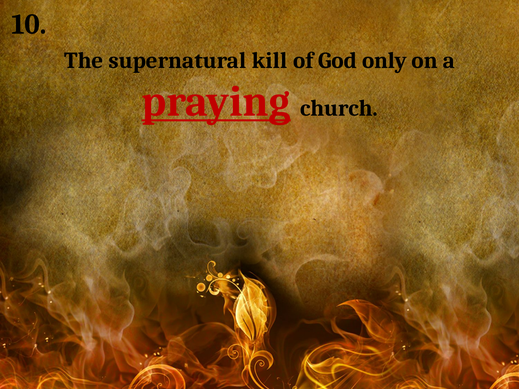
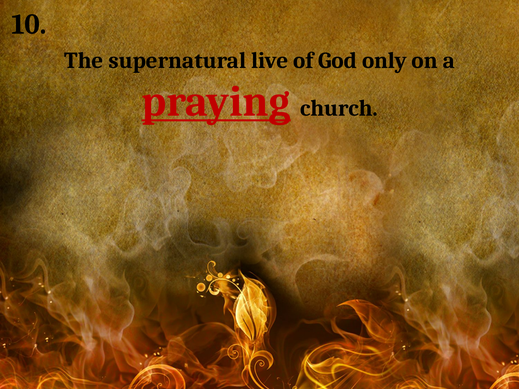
kill: kill -> live (270, 61)
